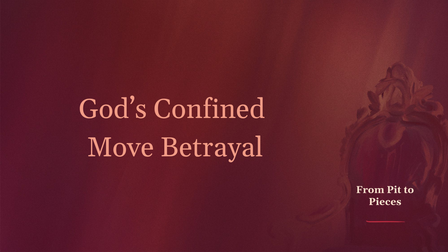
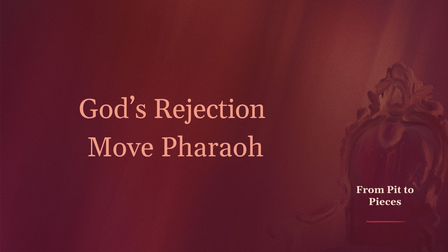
Confined: Confined -> Rejection (210, 109)
Betrayal: Betrayal -> Pharaoh (212, 147)
